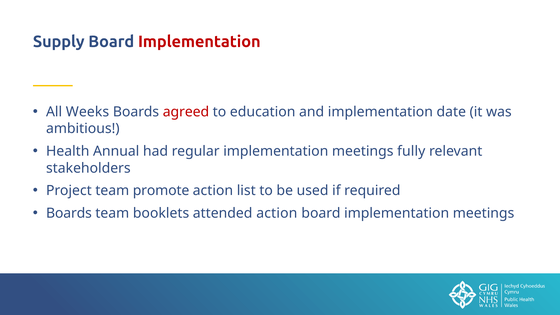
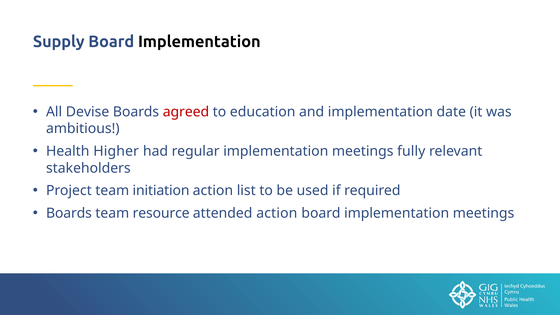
Implementation colour: red -> black (199, 42)
Weeks: Weeks -> Devise (88, 112)
Annual: Annual -> Higher (116, 151)
promote: promote -> initiation (161, 191)
booklets: booklets -> resource (161, 213)
